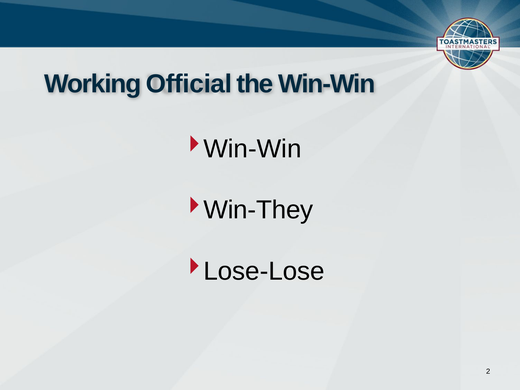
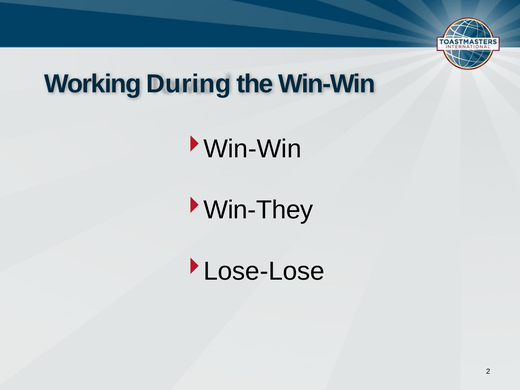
Official: Official -> During (189, 84)
